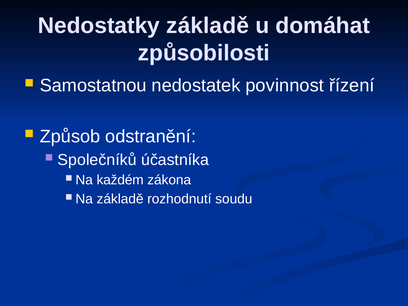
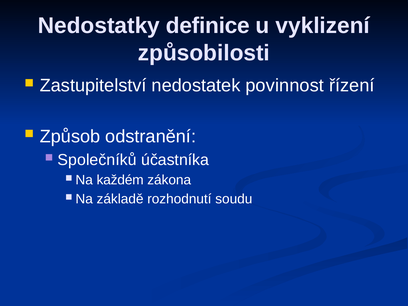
Nedostatky základě: základě -> definice (208, 26)
domáhat: domáhat -> vyklizení (323, 26)
Samostatnou: Samostatnou -> Zastupitelství (93, 86)
